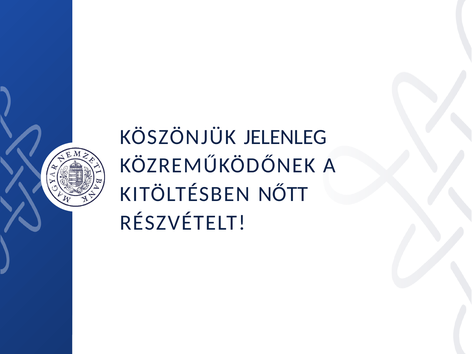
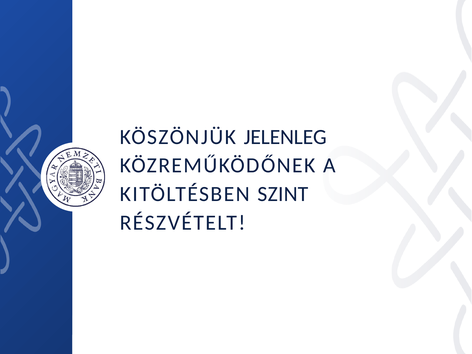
NŐTT: NŐTT -> SZINT (283, 194)
